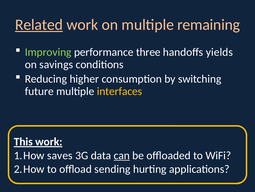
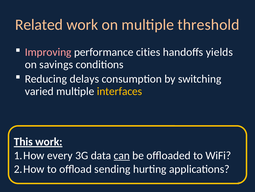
Related underline: present -> none (39, 25)
remaining: remaining -> threshold (208, 25)
Improving colour: light green -> pink (48, 52)
three: three -> cities (148, 52)
higher: higher -> delays (84, 79)
future: future -> varied (39, 91)
saves: saves -> every (60, 155)
